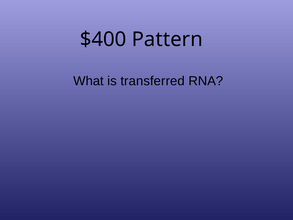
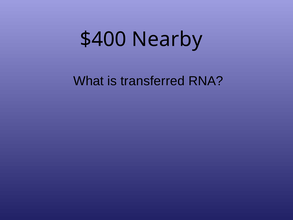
Pattern: Pattern -> Nearby (167, 39)
